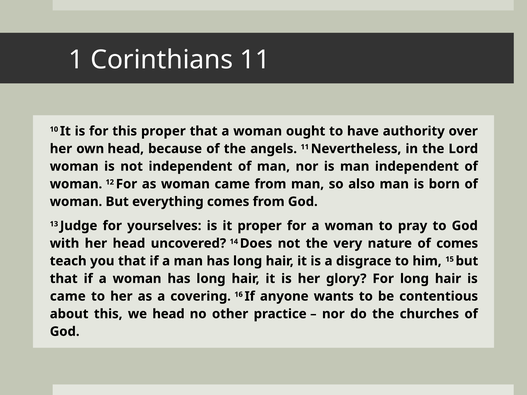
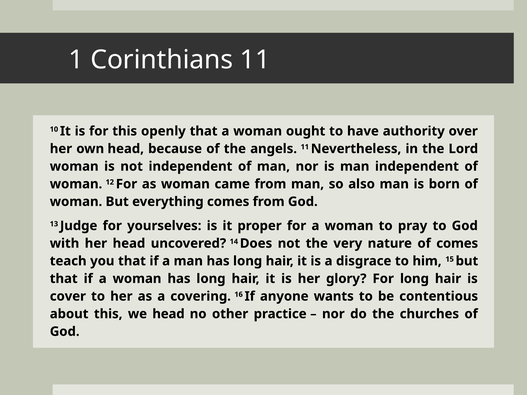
this proper: proper -> openly (163, 131)
came: came -> cover (68, 296)
